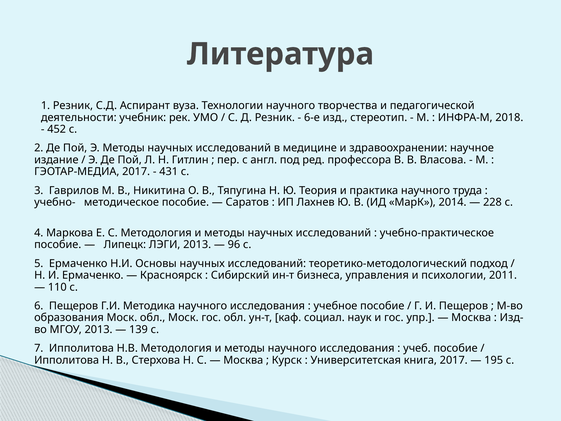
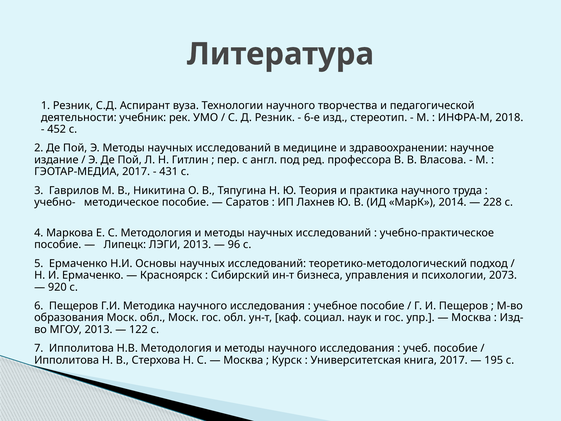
2011: 2011 -> 2073 (503, 275)
110: 110 -> 920 (57, 287)
139: 139 -> 122 (138, 329)
